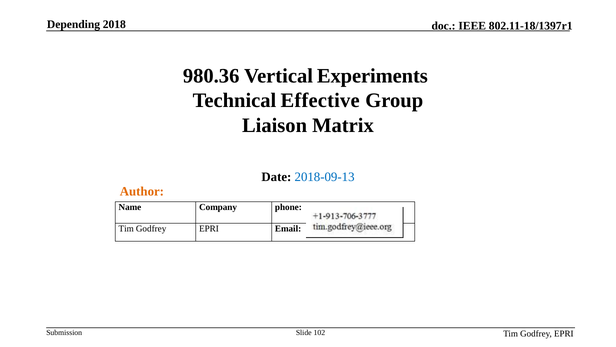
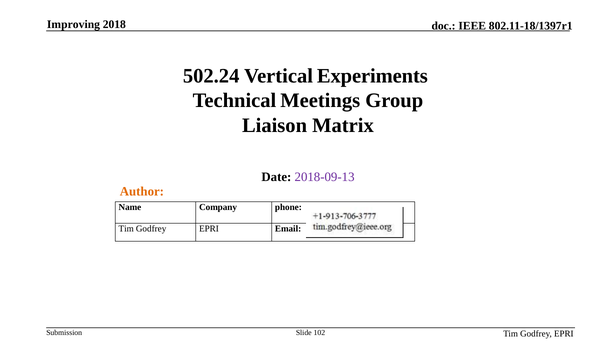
Depending: Depending -> Improving (73, 24)
980.36: 980.36 -> 502.24 (211, 76)
Effective: Effective -> Meetings (320, 100)
2018-09-13 colour: blue -> purple (325, 177)
